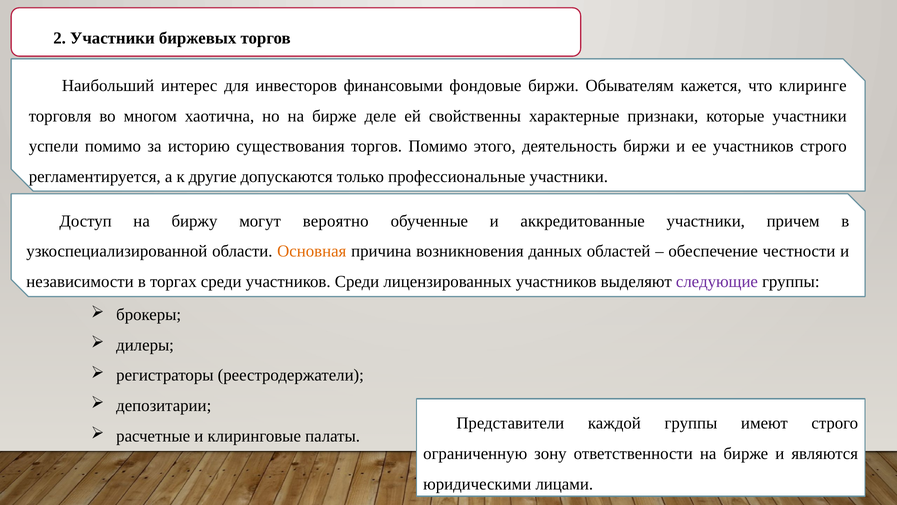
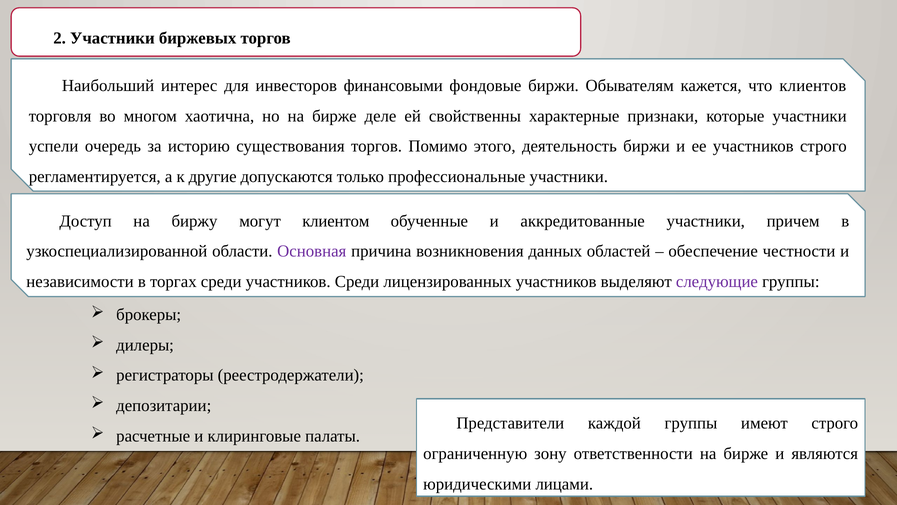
клиринге: клиринге -> клиентов (813, 86)
успели помимо: помимо -> очередь (113, 146)
вероятно: вероятно -> клиентом (336, 221)
Основная colour: orange -> purple (312, 251)
